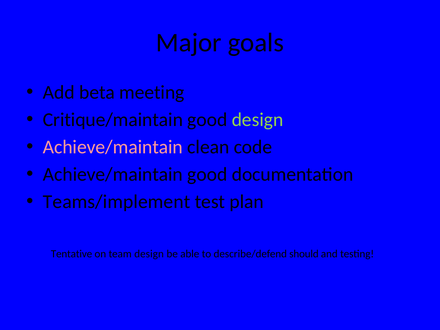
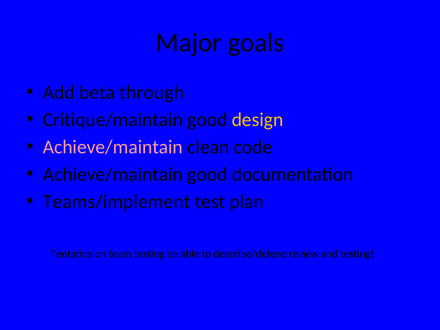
meeting: meeting -> through (152, 92)
design colour: light green -> yellow (257, 120)
team design: design -> testing (149, 254)
should: should -> review (304, 254)
